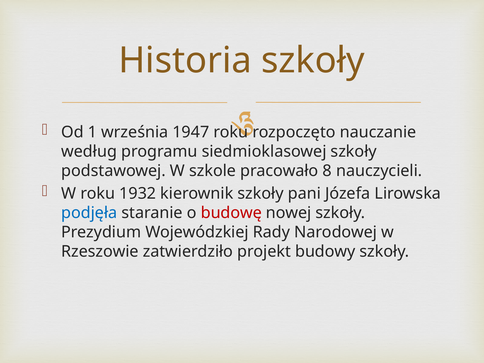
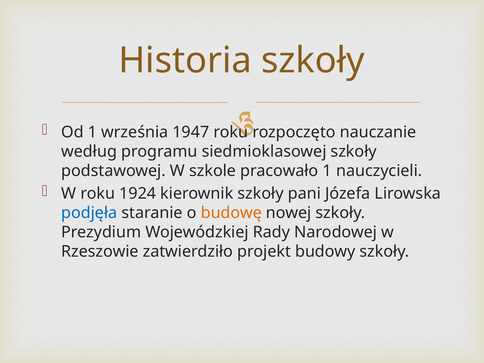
pracowało 8: 8 -> 1 (327, 171)
1932: 1932 -> 1924 (138, 194)
budowę colour: red -> orange (231, 213)
